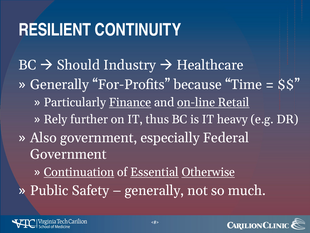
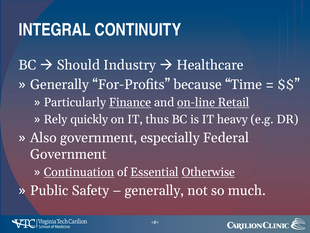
RESILIENT: RESILIENT -> INTEGRAL (55, 30)
further: further -> quickly (89, 119)
